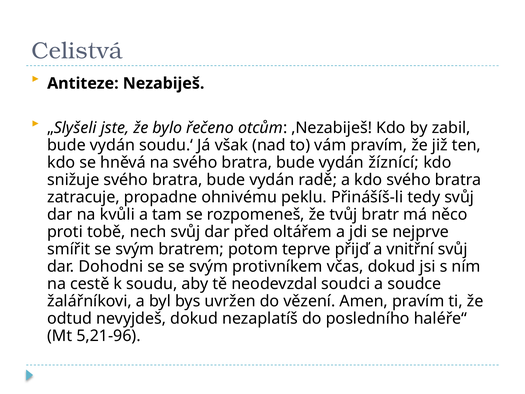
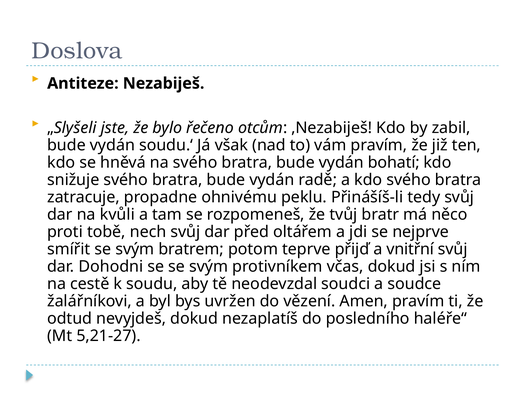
Celistvá: Celistvá -> Doslova (77, 51)
žíznící: žíznící -> bohatí (394, 162)
5,21-96: 5,21-96 -> 5,21-27 (109, 336)
